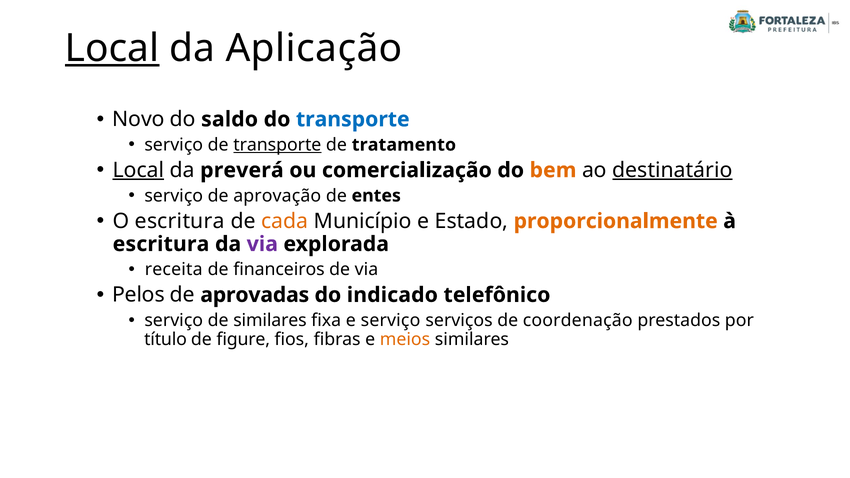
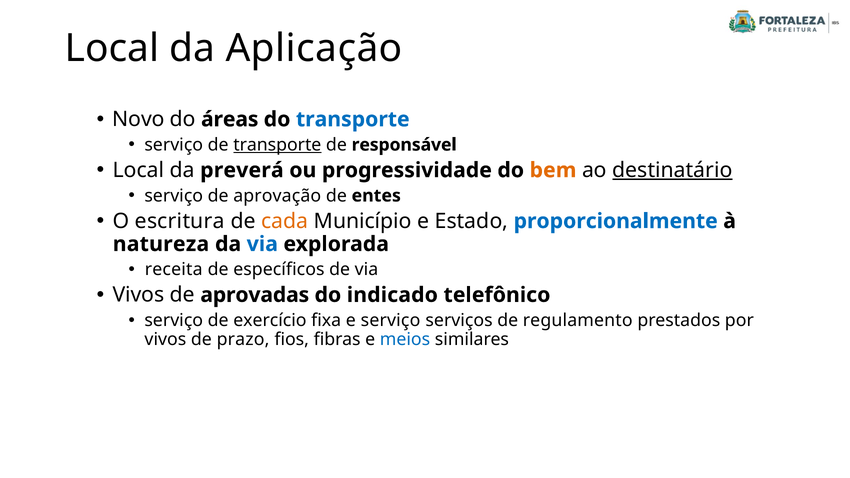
Local underline: present -> none (112, 49)
saldo: saldo -> áreas (230, 119)
tratamento: tratamento -> responsável (404, 145)
Local underline: present -> none (138, 170)
comercialização: comercialização -> progressividade (407, 170)
proporcionalmente colour: orange -> blue (616, 221)
escritura: escritura -> natureza (161, 244)
via colour: purple -> blue (262, 244)
financeiros: financeiros -> específicos (279, 270)
Pelos: Pelos -> Vivos (138, 295)
de similares: similares -> exercício (270, 320)
coordenação: coordenação -> regulamento (578, 320)
título: título -> vivos (165, 340)
figure: figure -> prazo (243, 340)
meios colour: orange -> blue (405, 340)
